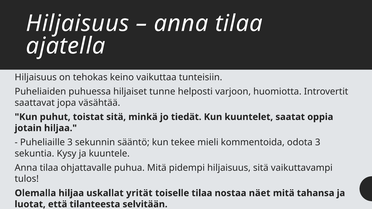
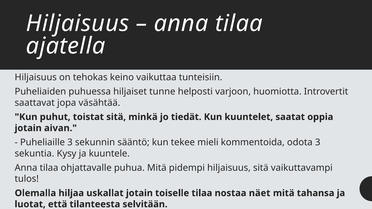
jotain hiljaa: hiljaa -> aivan (60, 128)
uskallat yrität: yrität -> jotain (139, 193)
